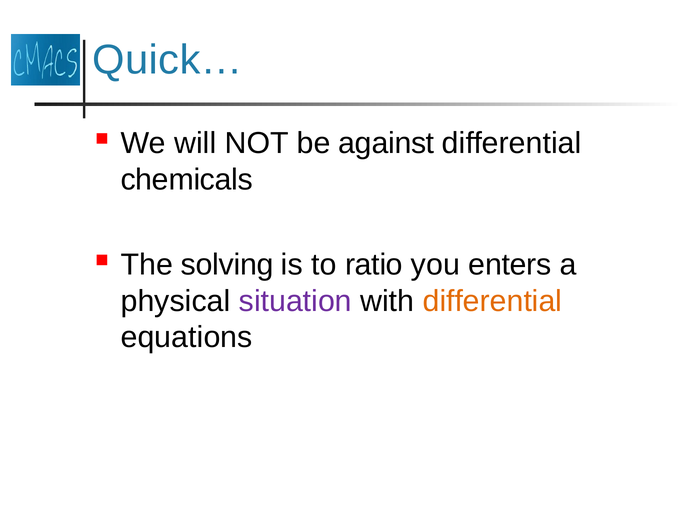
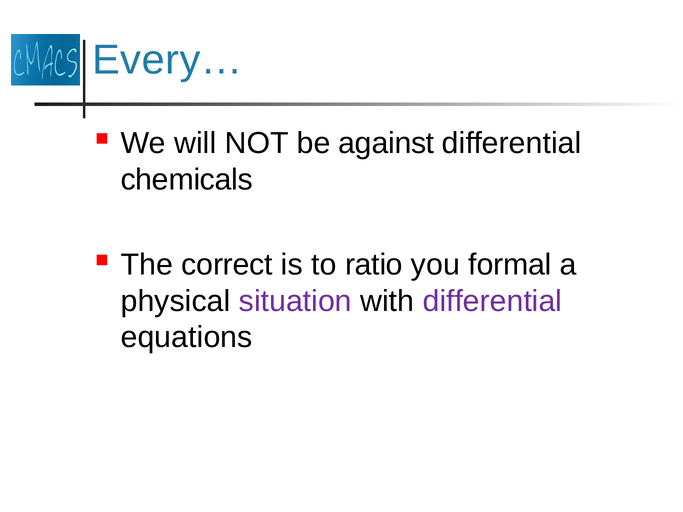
Quick…: Quick… -> Every… (167, 60)
solving: solving -> correct (227, 265)
enters: enters -> formal (510, 265)
differential colour: orange -> purple (492, 301)
